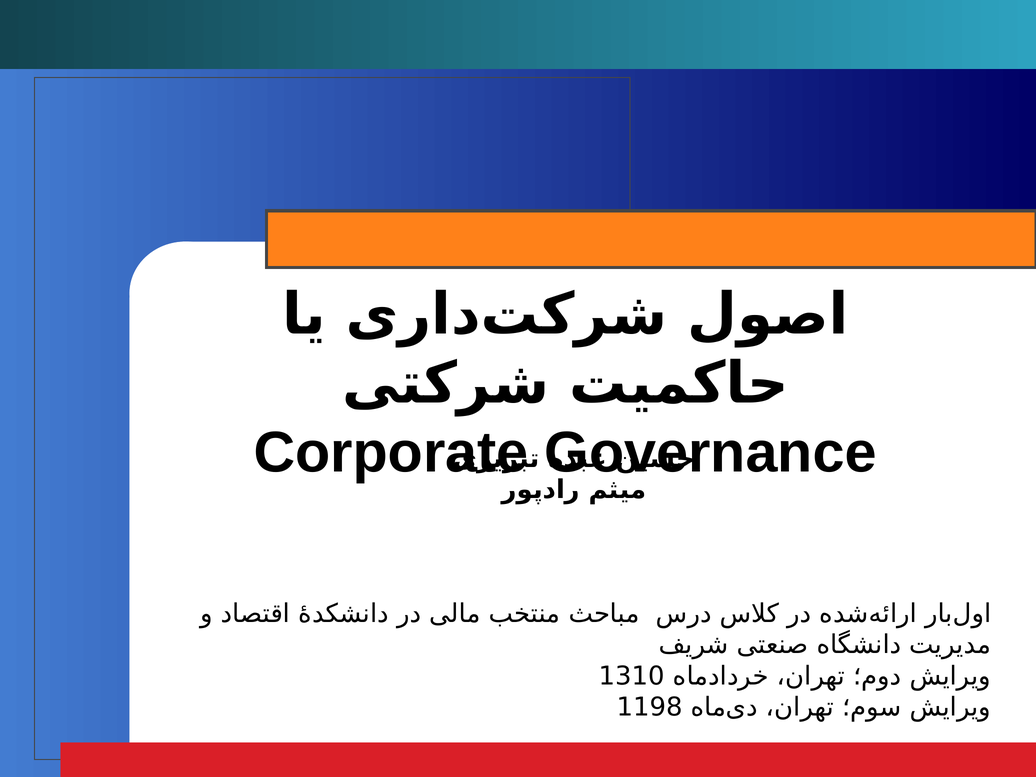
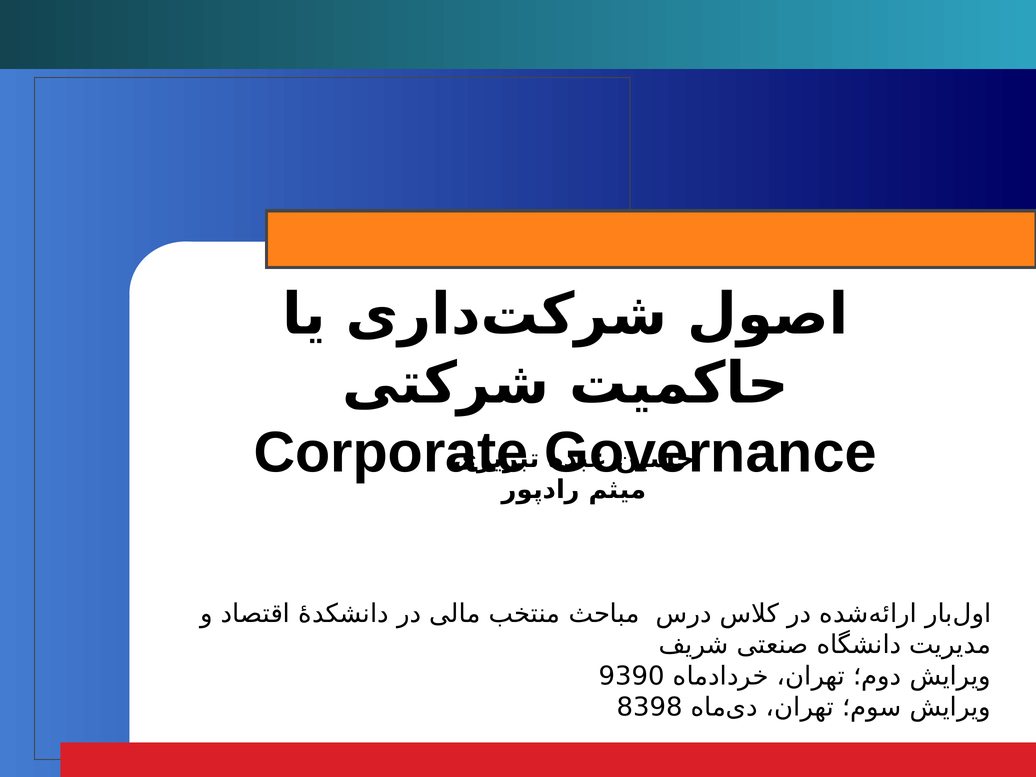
1310: 1310 -> 9390 (632, 676)
1198: 1198 -> 8398 (650, 707)
